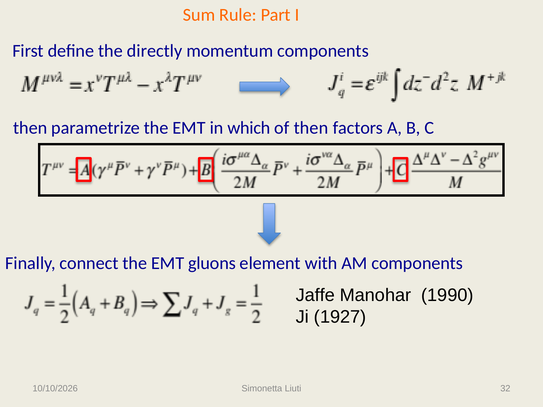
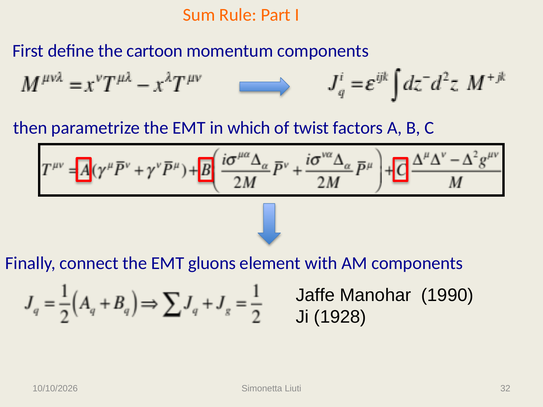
directly: directly -> cartoon (155, 51)
of then: then -> twist (311, 128)
1927: 1927 -> 1928 (340, 317)
